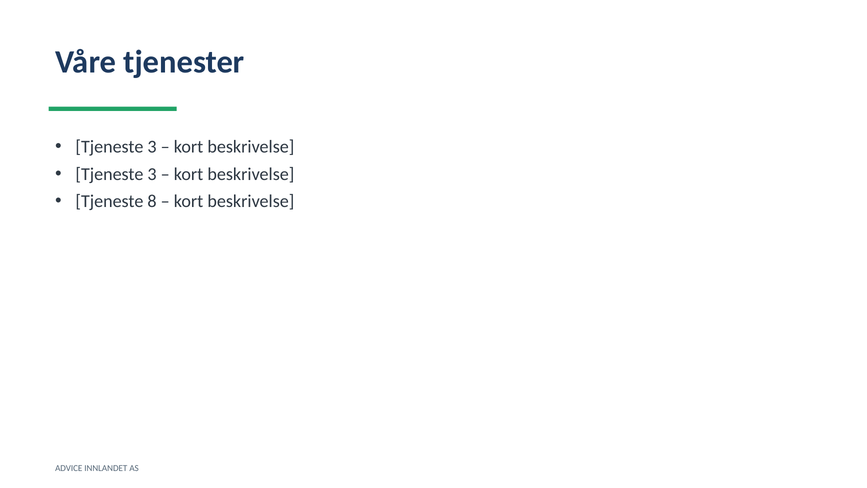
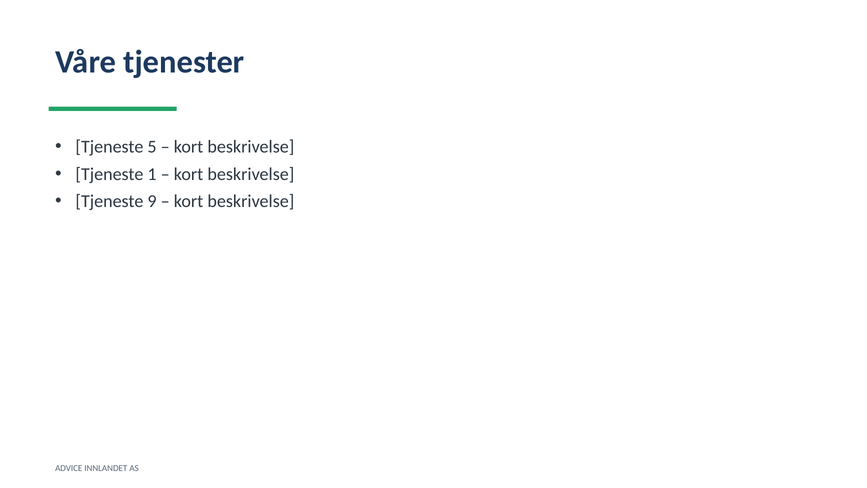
3: 3 -> 5 (152, 147)
3: 3 -> 1 (152, 174)
8: 8 -> 9 (152, 201)
